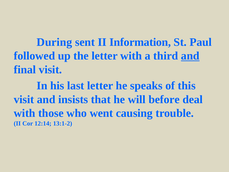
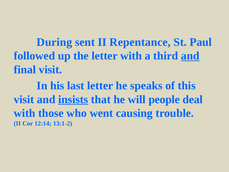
Information: Information -> Repentance (140, 42)
insists underline: none -> present (73, 99)
before: before -> people (164, 99)
